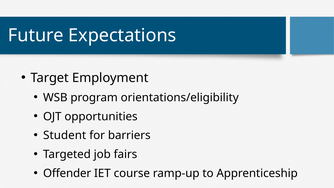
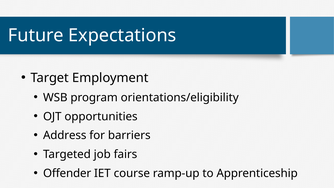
Student: Student -> Address (65, 135)
